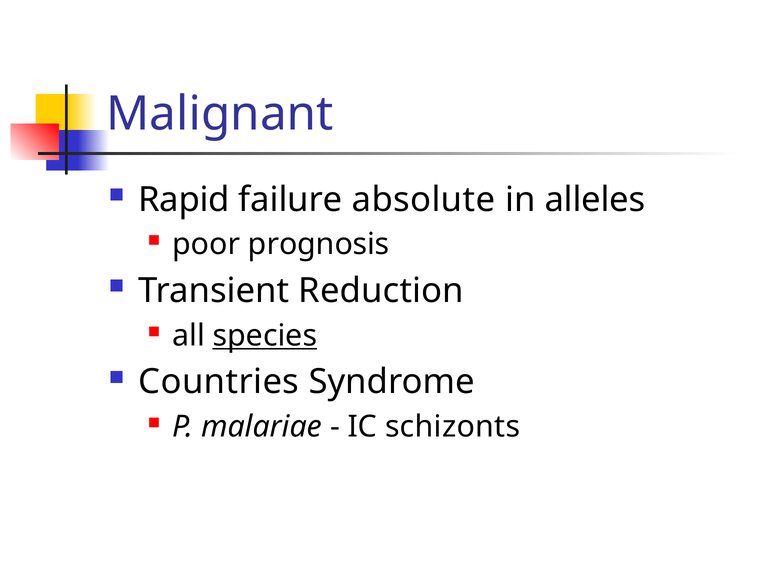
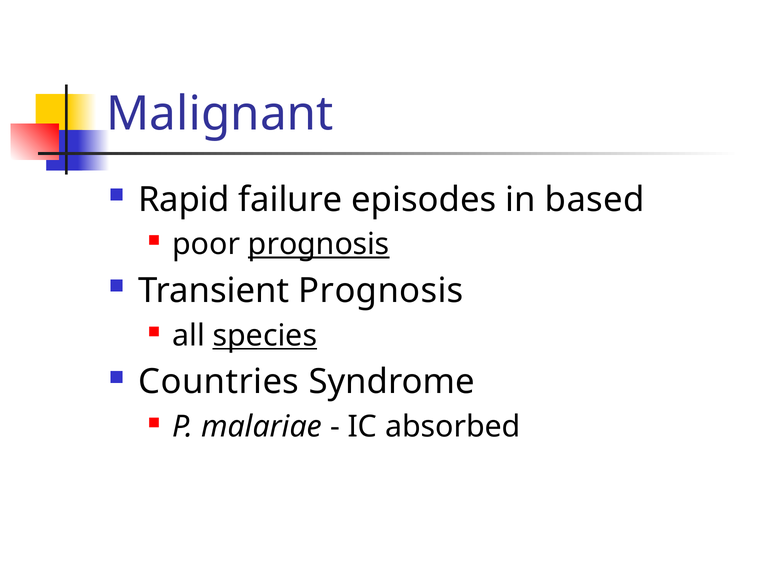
absolute: absolute -> episodes (424, 200)
alleles: alleles -> based (595, 200)
prognosis underline: none -> present (319, 244)
Transient Reduction: Reduction -> Prognosis (381, 291)
schizonts: schizonts -> absorbed (453, 427)
